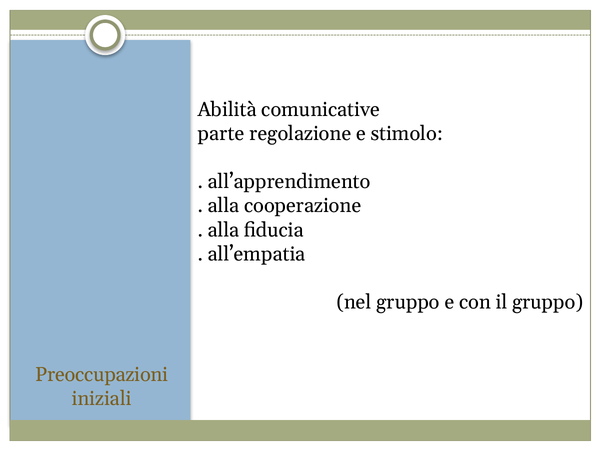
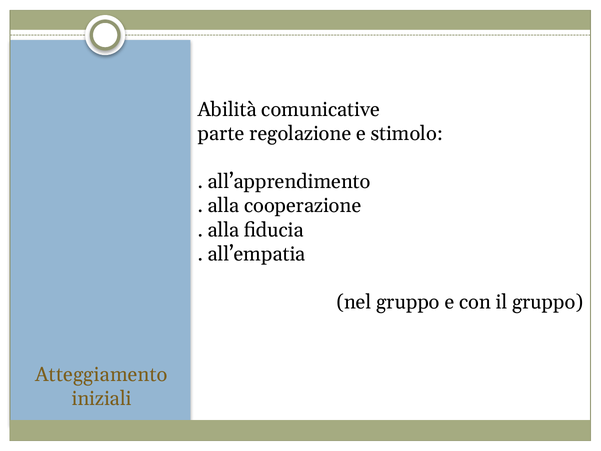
Preoccupazioni: Preoccupazioni -> Atteggiamento (102, 374)
